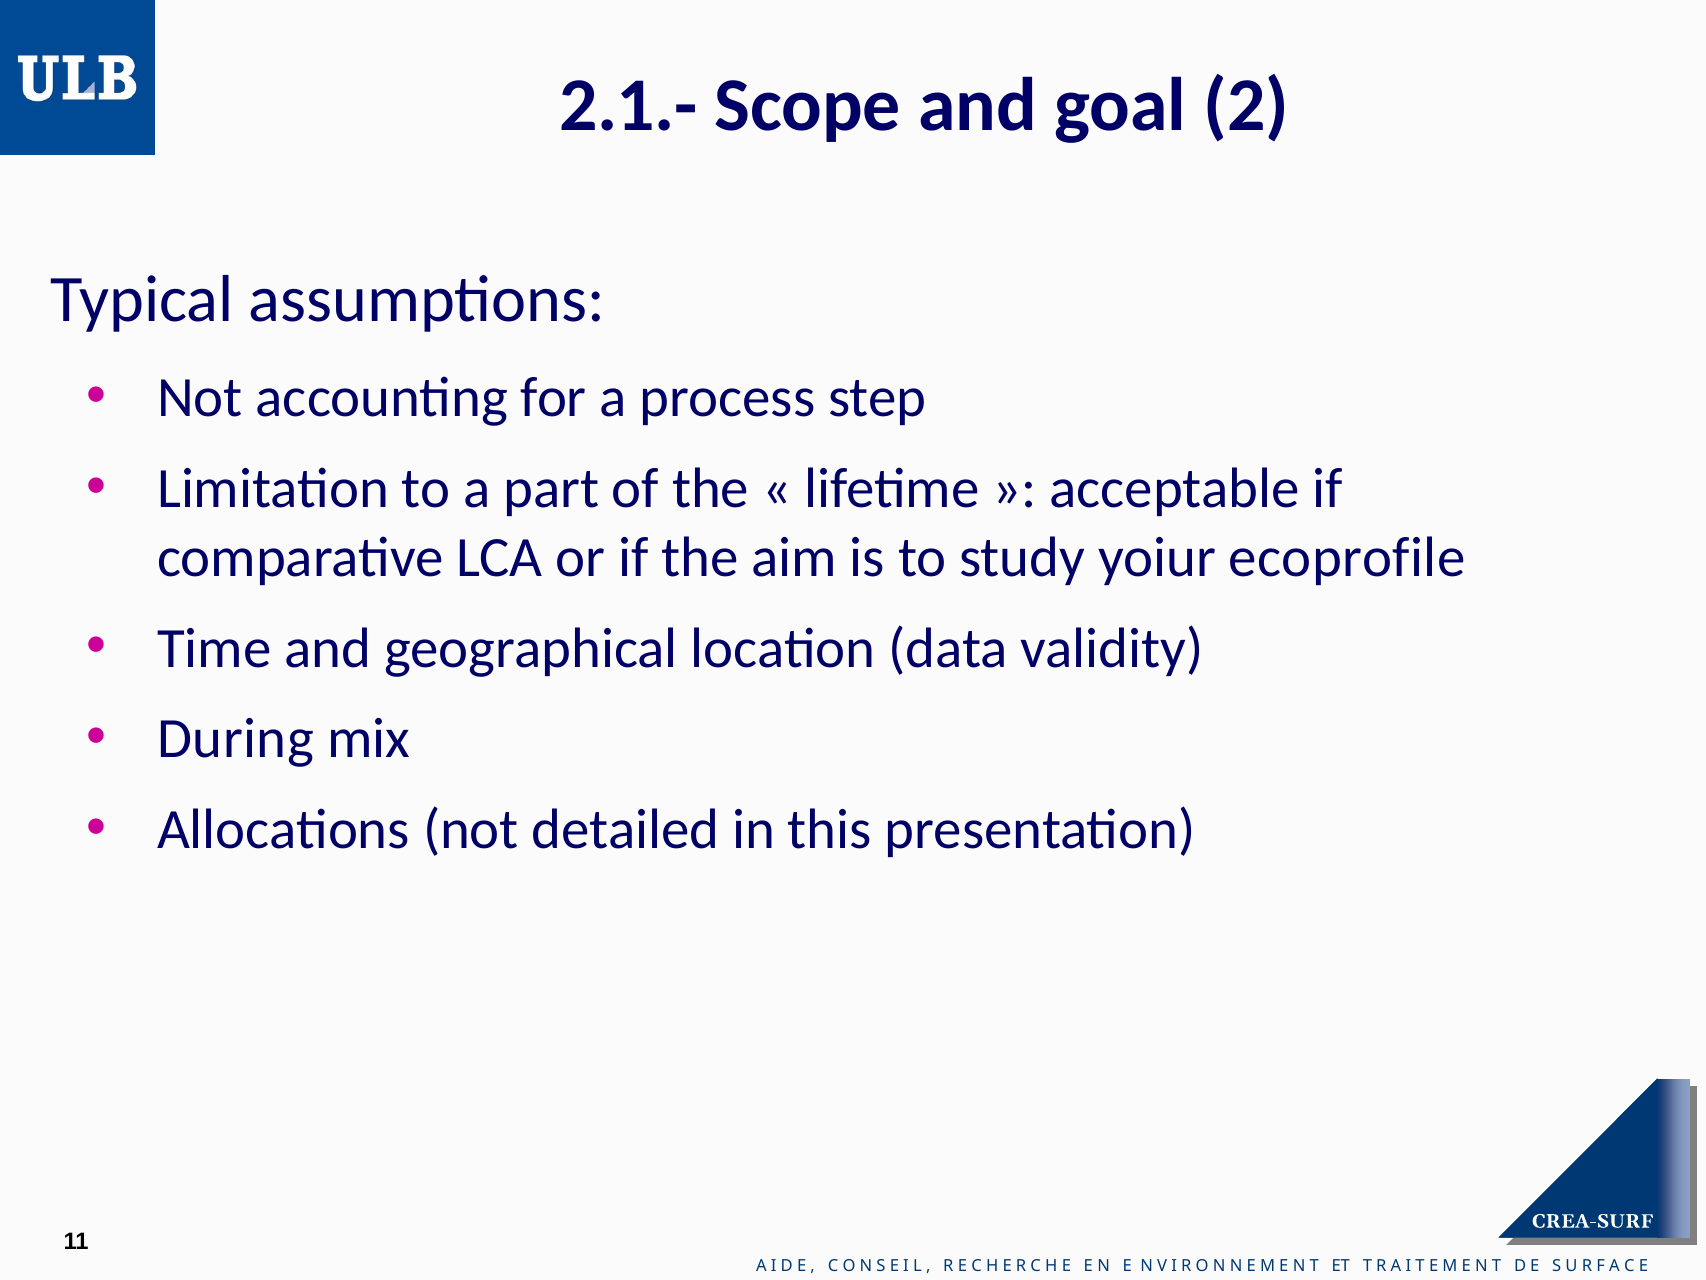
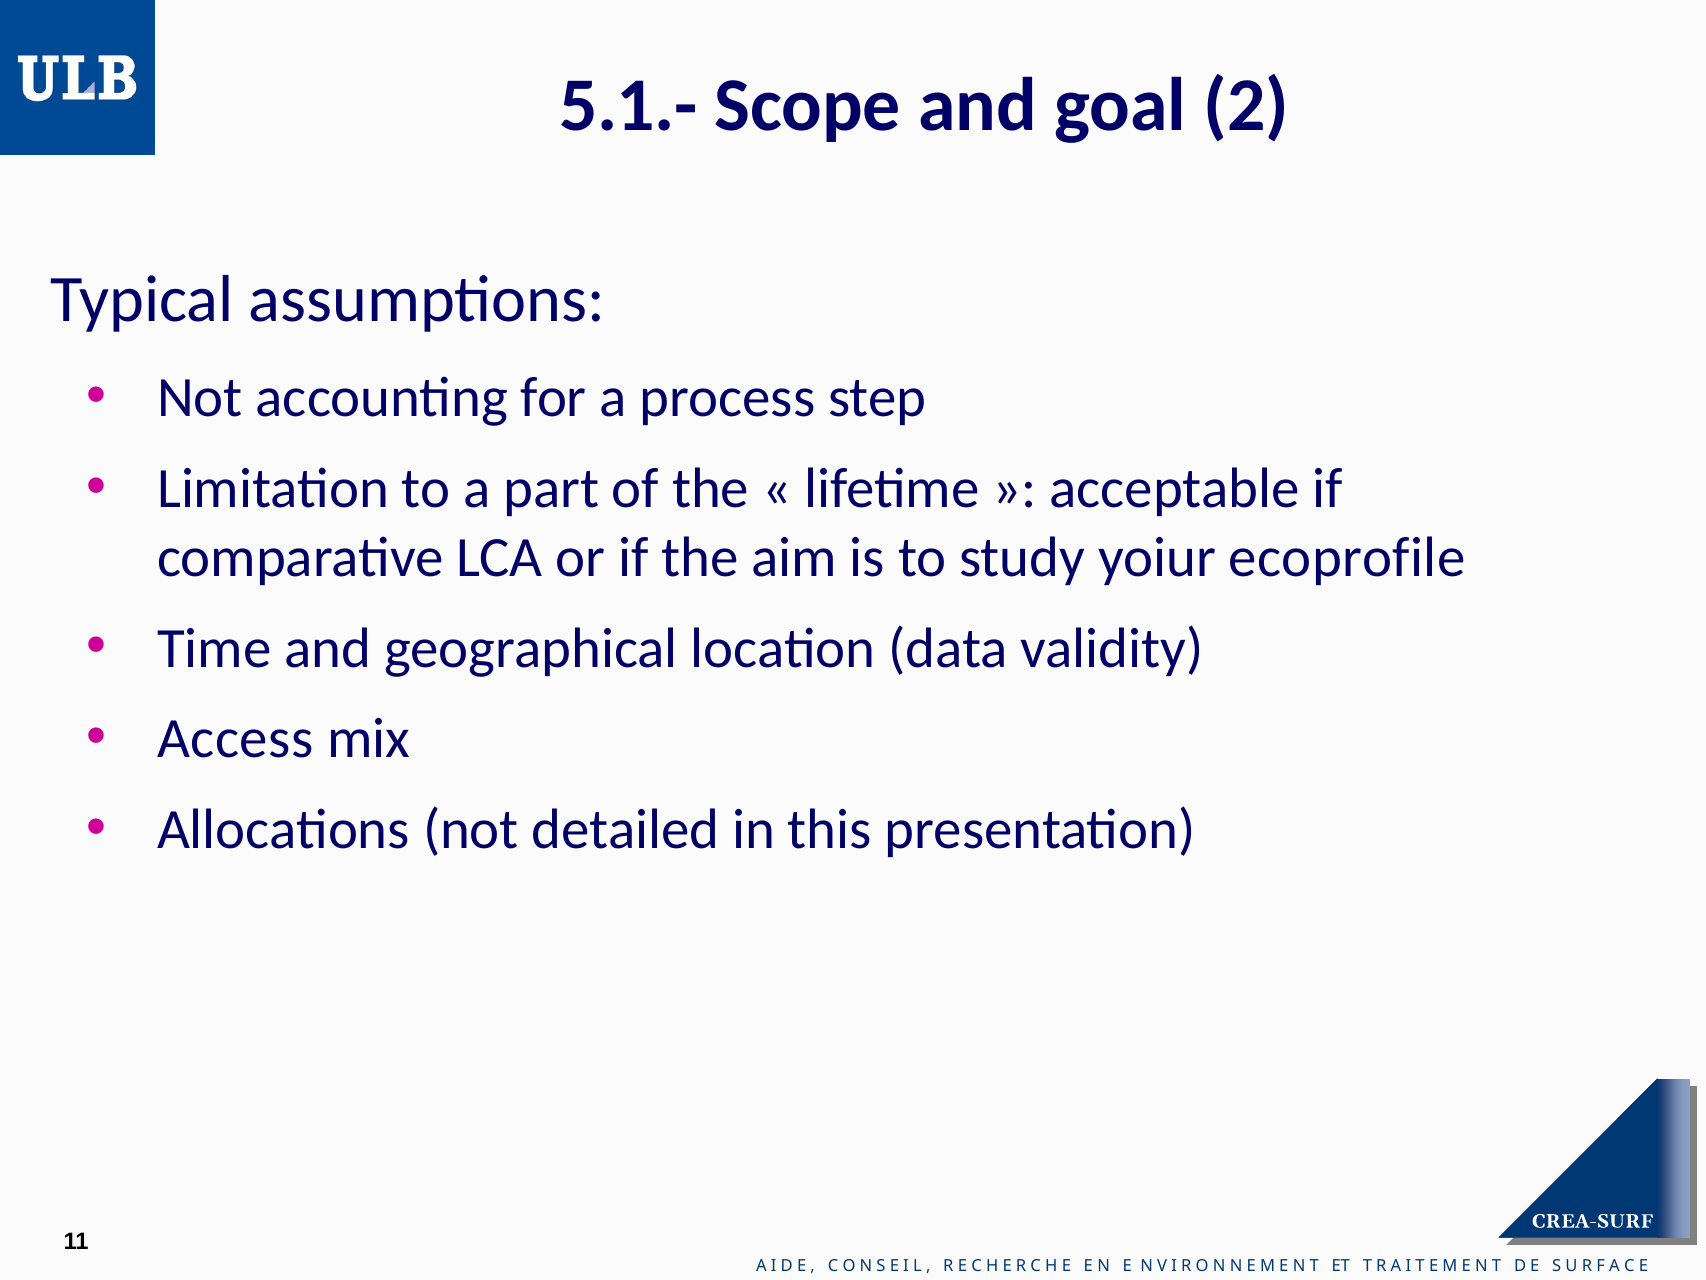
2.1.-: 2.1.- -> 5.1.- (629, 105)
During: During -> Access (236, 739)
